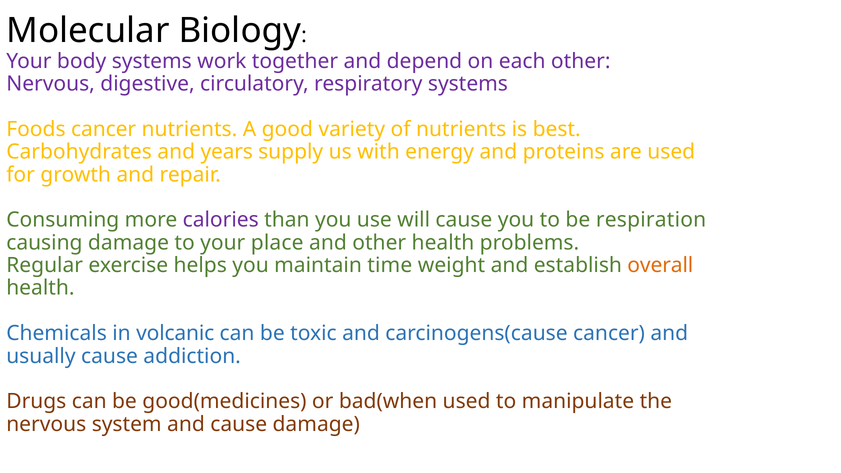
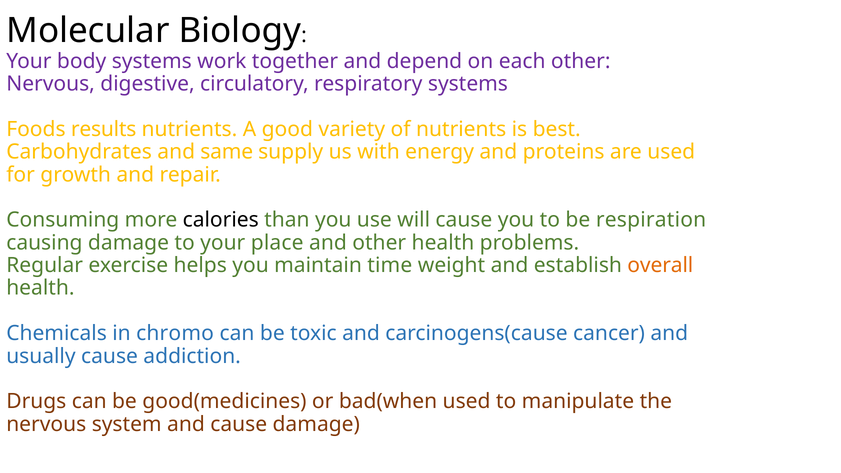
Foods cancer: cancer -> results (104, 129)
years: years -> same (227, 152)
calories colour: purple -> black (221, 220)
volcanic: volcanic -> chromo (175, 333)
